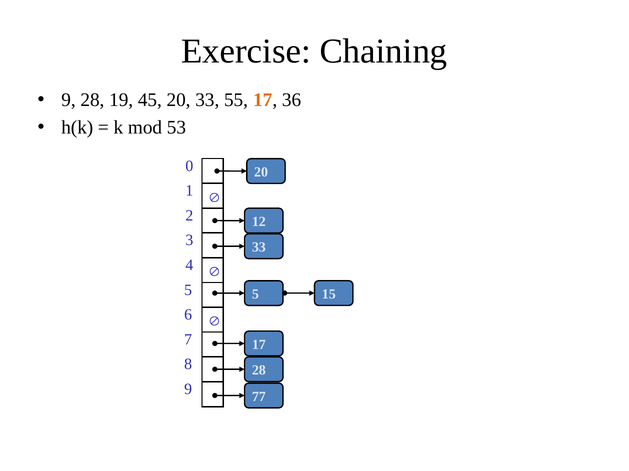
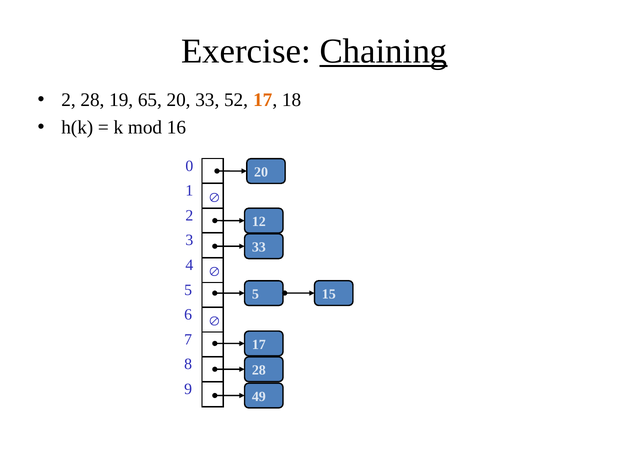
Chaining underline: none -> present (384, 51)
9: 9 -> 2 (69, 100)
45: 45 -> 65 (150, 100)
55: 55 -> 52 (236, 100)
36: 36 -> 18 (292, 100)
53: 53 -> 16 (176, 128)
77: 77 -> 49 (259, 397)
